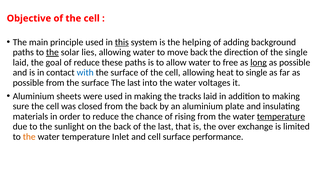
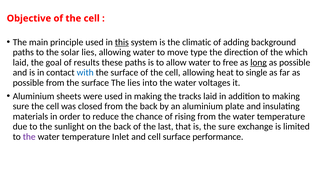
helping: helping -> climatic (197, 42)
the underline: present -> none (52, 52)
move back: back -> type (199, 52)
the single: single -> which (296, 52)
of reduce: reduce -> results (87, 63)
surface The last: last -> lies (134, 83)
temperature underline: present -> none (281, 117)
the over: over -> sure (227, 127)
the colour: orange -> purple (29, 137)
